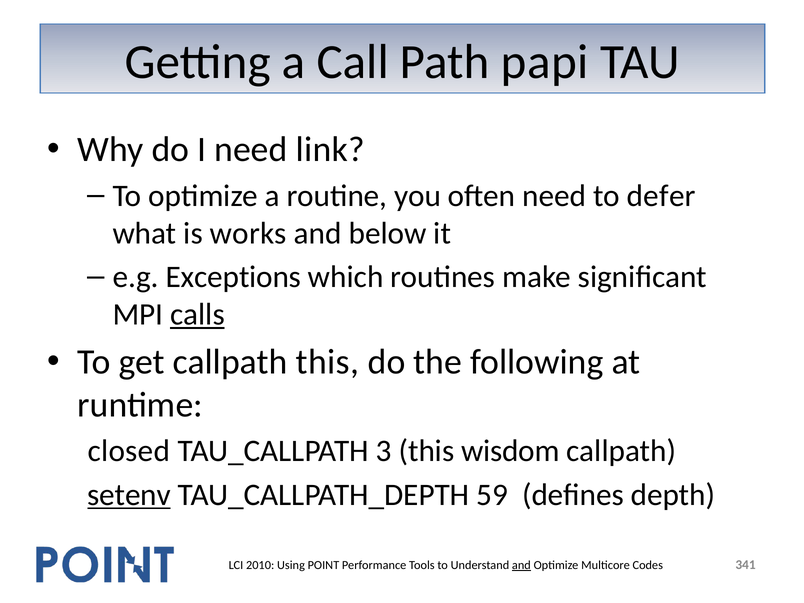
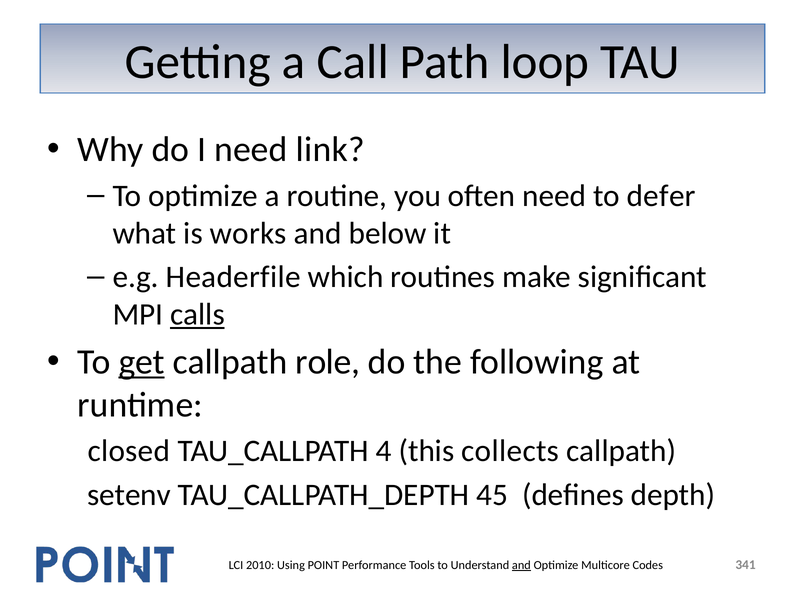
papi: papi -> loop (545, 62)
Exceptions: Exceptions -> Headerfile (233, 277)
get underline: none -> present (142, 362)
callpath this: this -> role (328, 362)
3: 3 -> 4 (384, 451)
wisdom: wisdom -> collects (510, 451)
setenv underline: present -> none (129, 495)
59: 59 -> 45 (492, 495)
